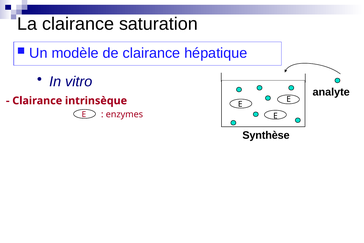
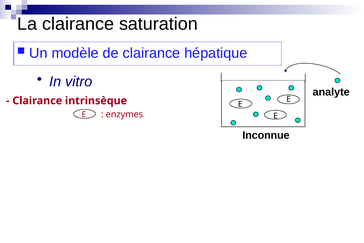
Synthèse: Synthèse -> Inconnue (266, 135)
